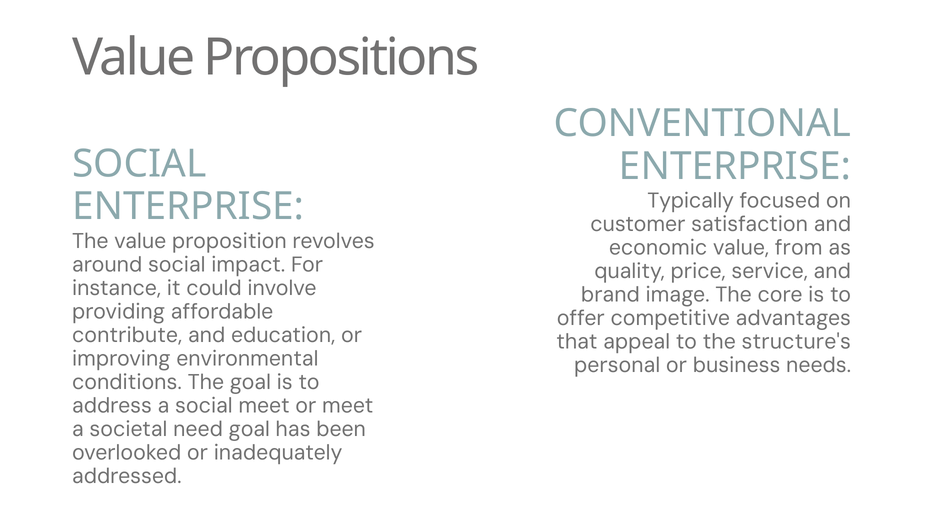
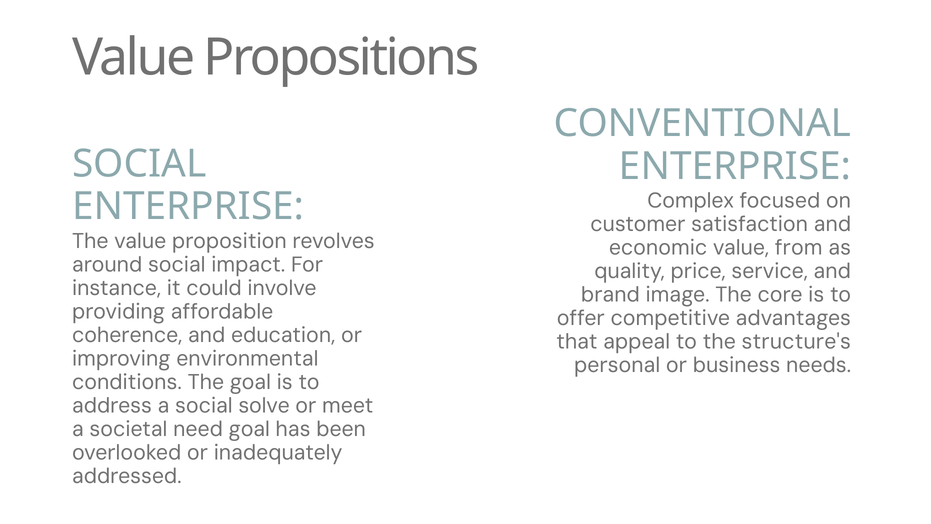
Typically: Typically -> Complex (691, 201)
contribute: contribute -> coherence (127, 335)
social meet: meet -> solve (264, 405)
